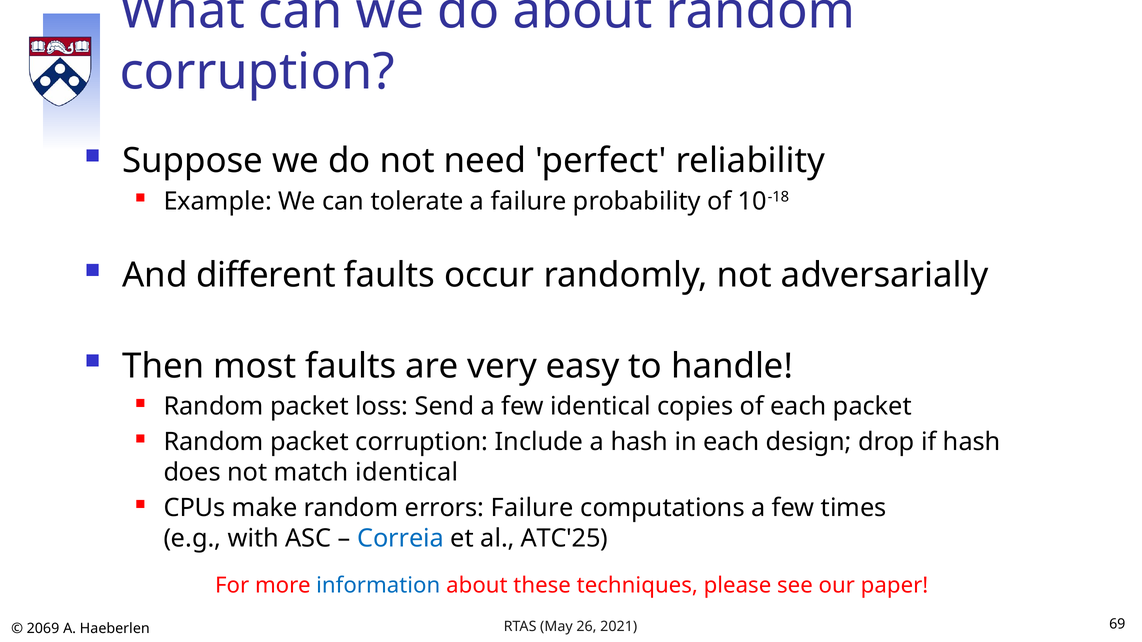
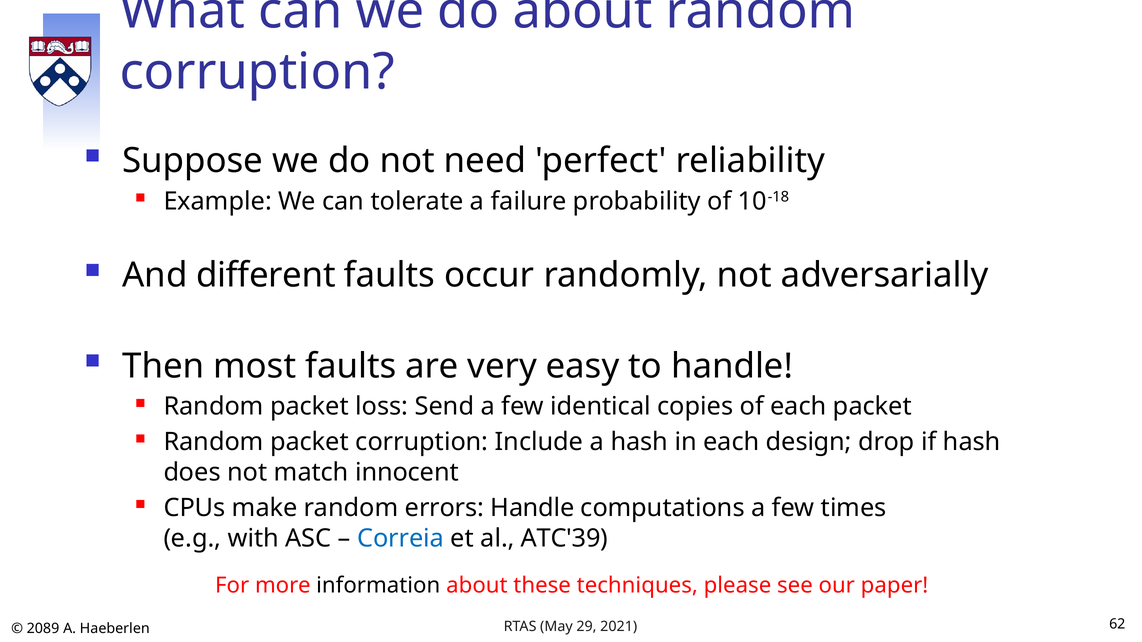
match identical: identical -> innocent (407, 473)
errors Failure: Failure -> Handle (532, 508)
ATC'25: ATC'25 -> ATC'39 (564, 539)
information colour: blue -> black (378, 586)
26: 26 -> 29 (586, 627)
2069: 2069 -> 2089 (43, 629)
69: 69 -> 62 (1117, 625)
